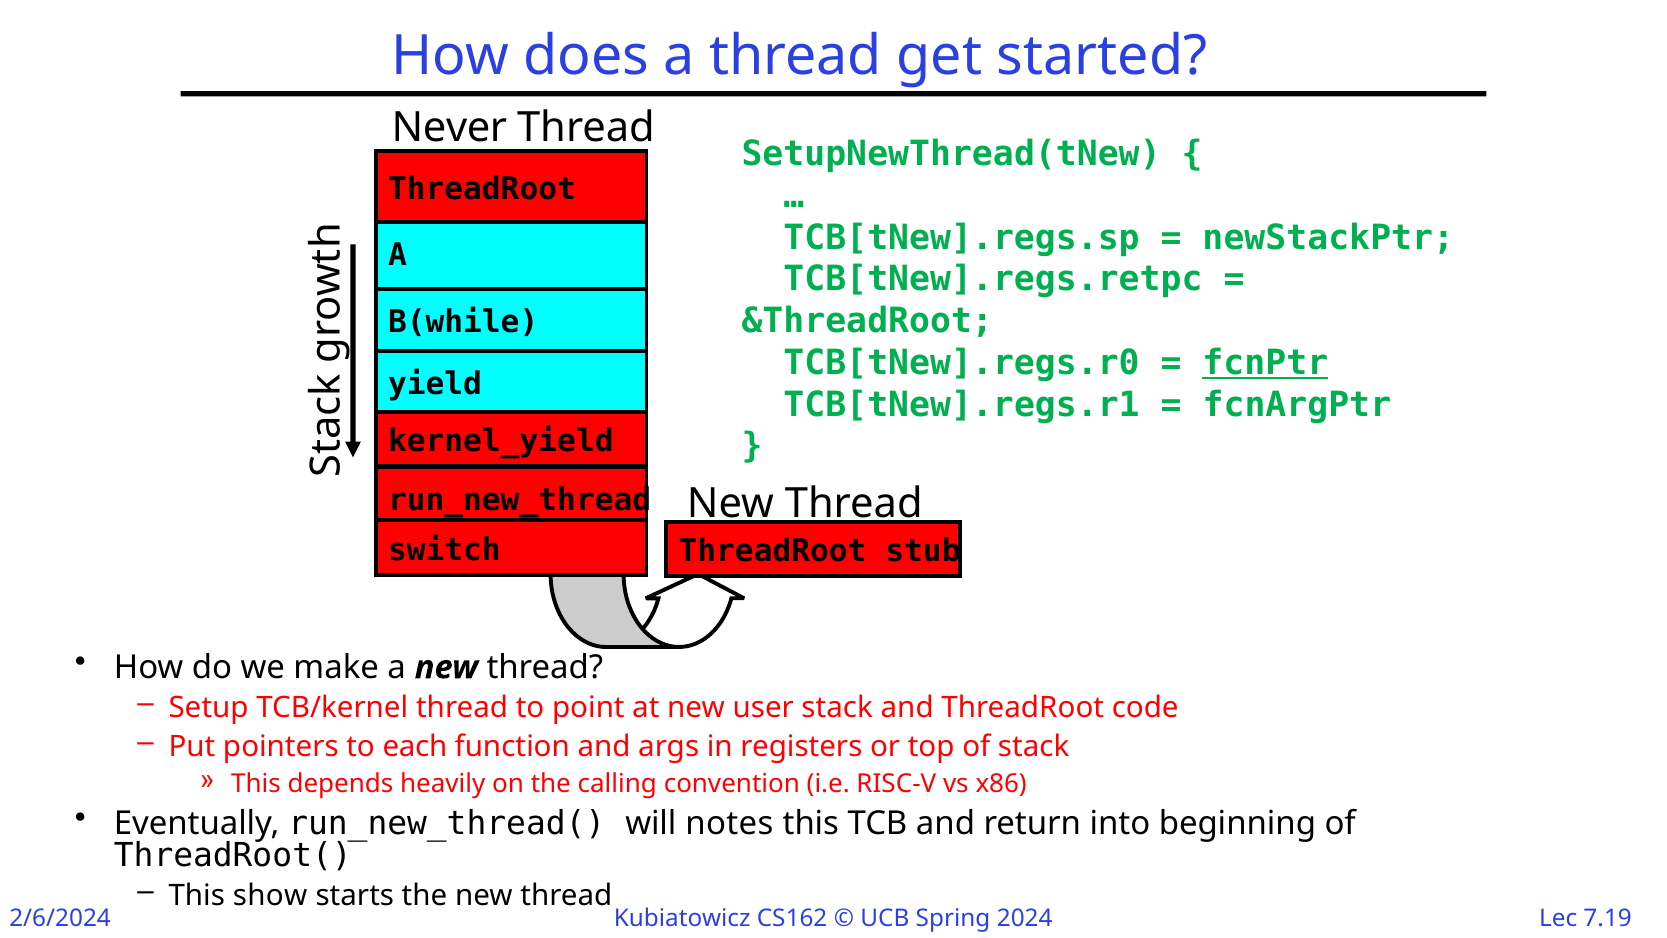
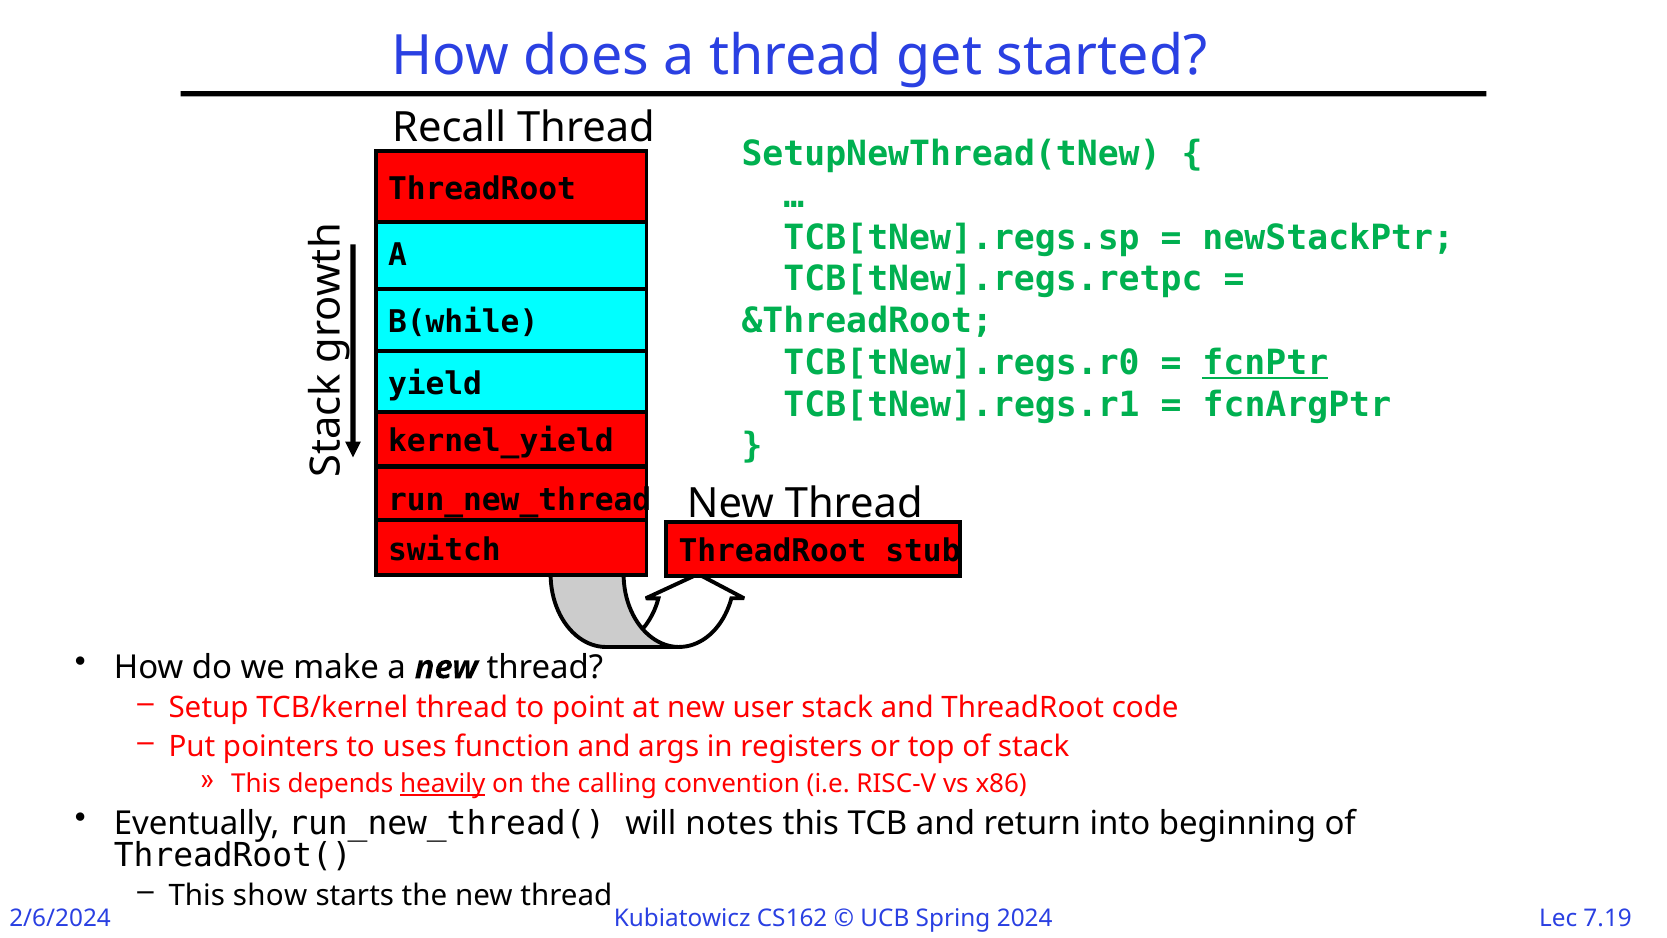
Never: Never -> Recall (449, 128)
each: each -> uses (415, 747)
heavily underline: none -> present (443, 783)
